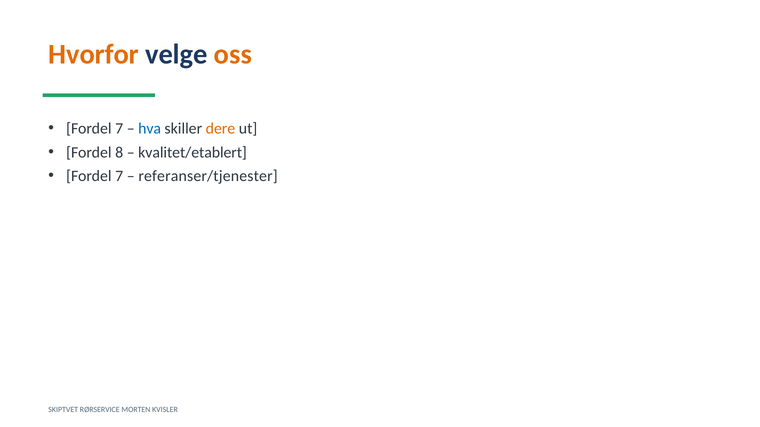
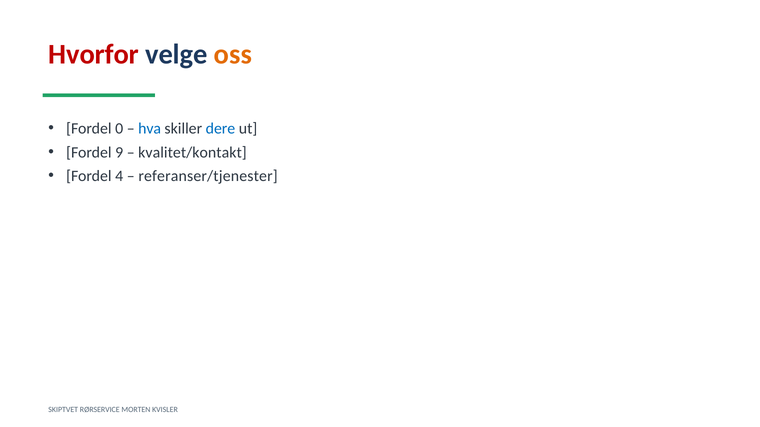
Hvorfor colour: orange -> red (94, 54)
7: 7 -> 0 (119, 129)
dere colour: orange -> blue (220, 129)
8: 8 -> 9 (119, 152)
kvalitet/etablert: kvalitet/etablert -> kvalitet/kontakt (192, 152)
7: 7 -> 4 (119, 176)
